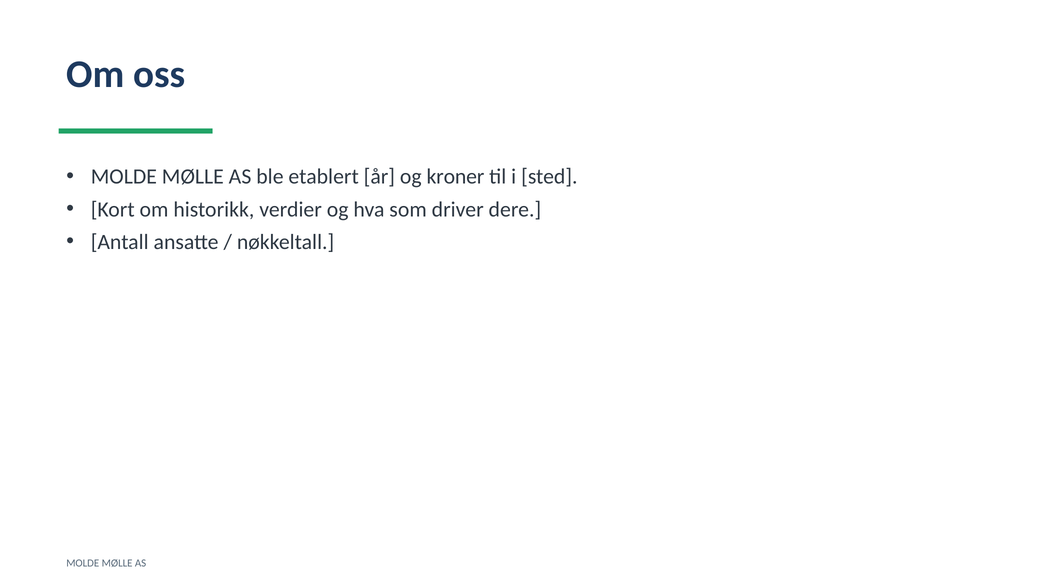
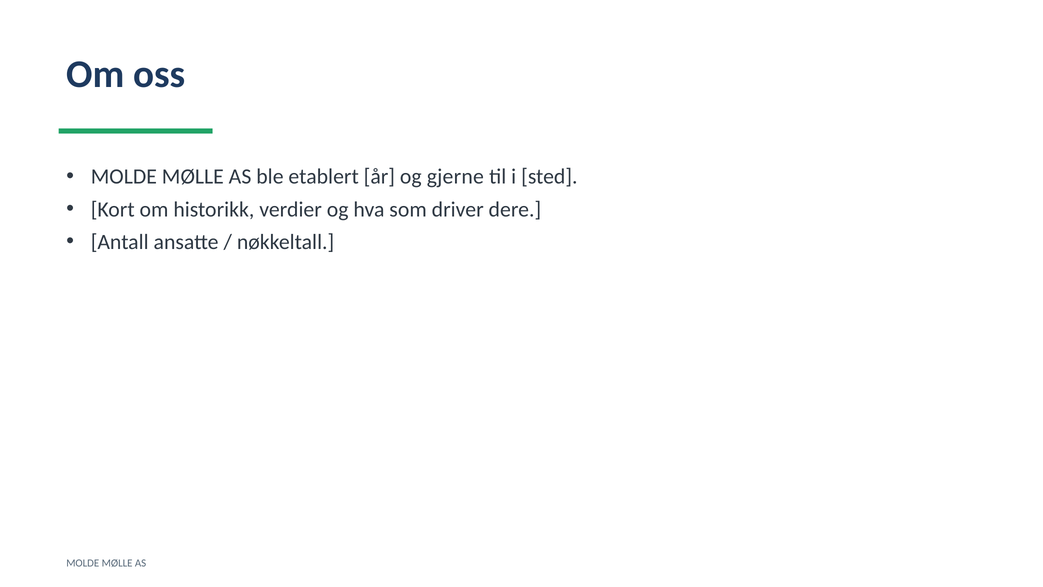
kroner: kroner -> gjerne (455, 177)
